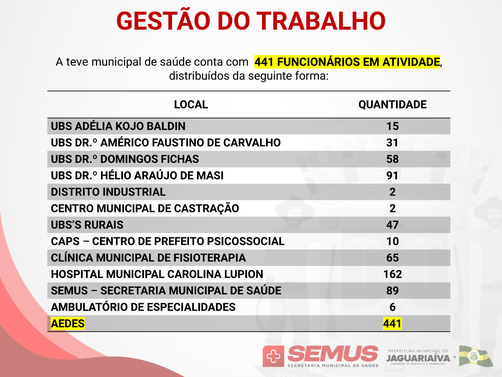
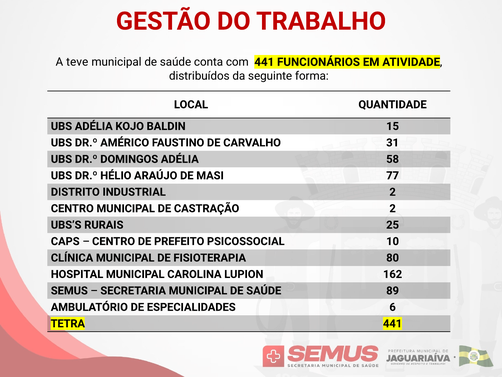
DOMINGOS FICHAS: FICHAS -> ADÉLIA (180, 159)
91: 91 -> 77 (393, 175)
47: 47 -> 25 (393, 225)
65: 65 -> 80 (393, 257)
AEDES: AEDES -> TETRA (68, 323)
